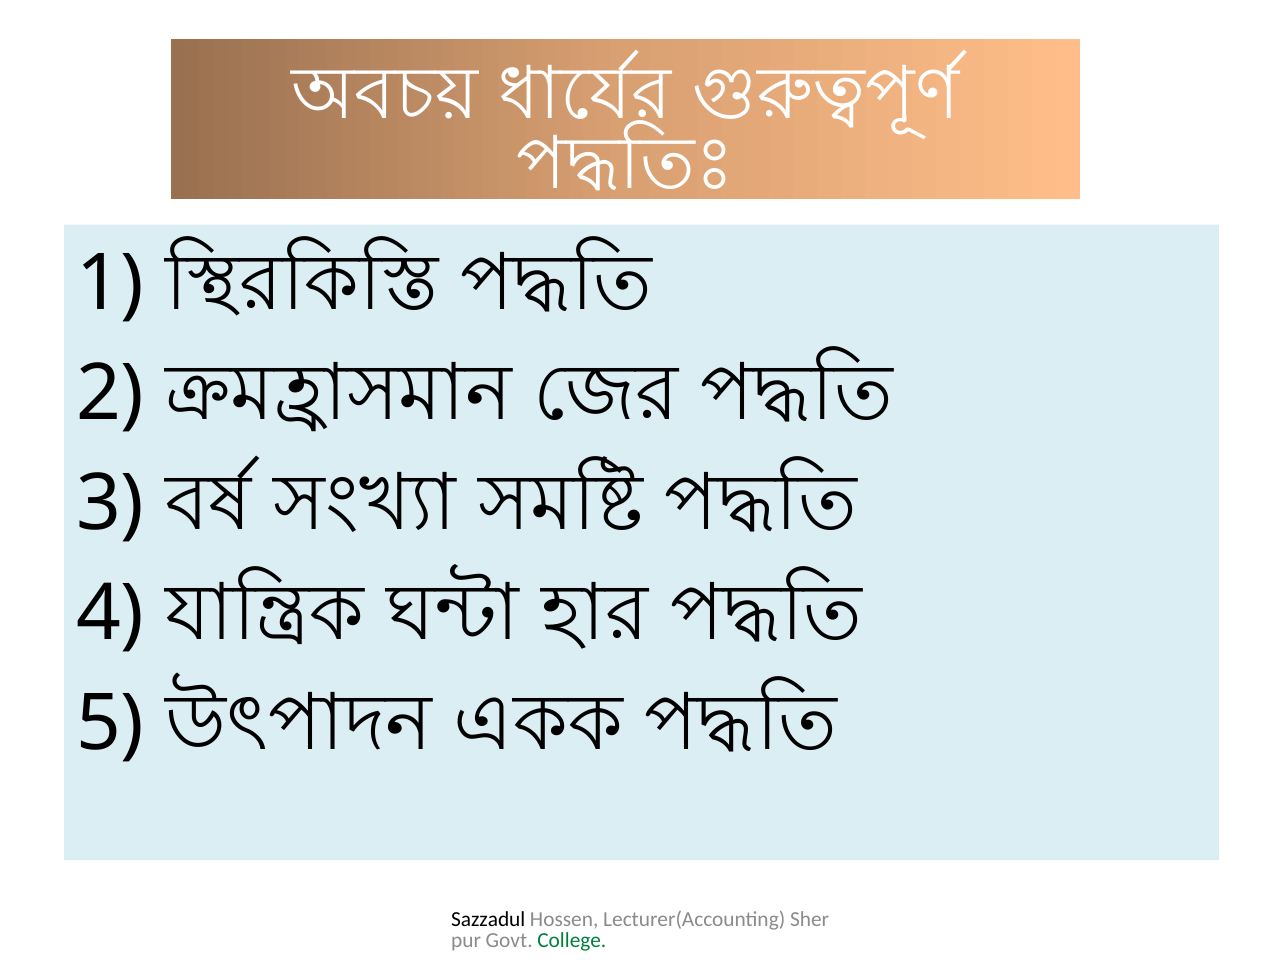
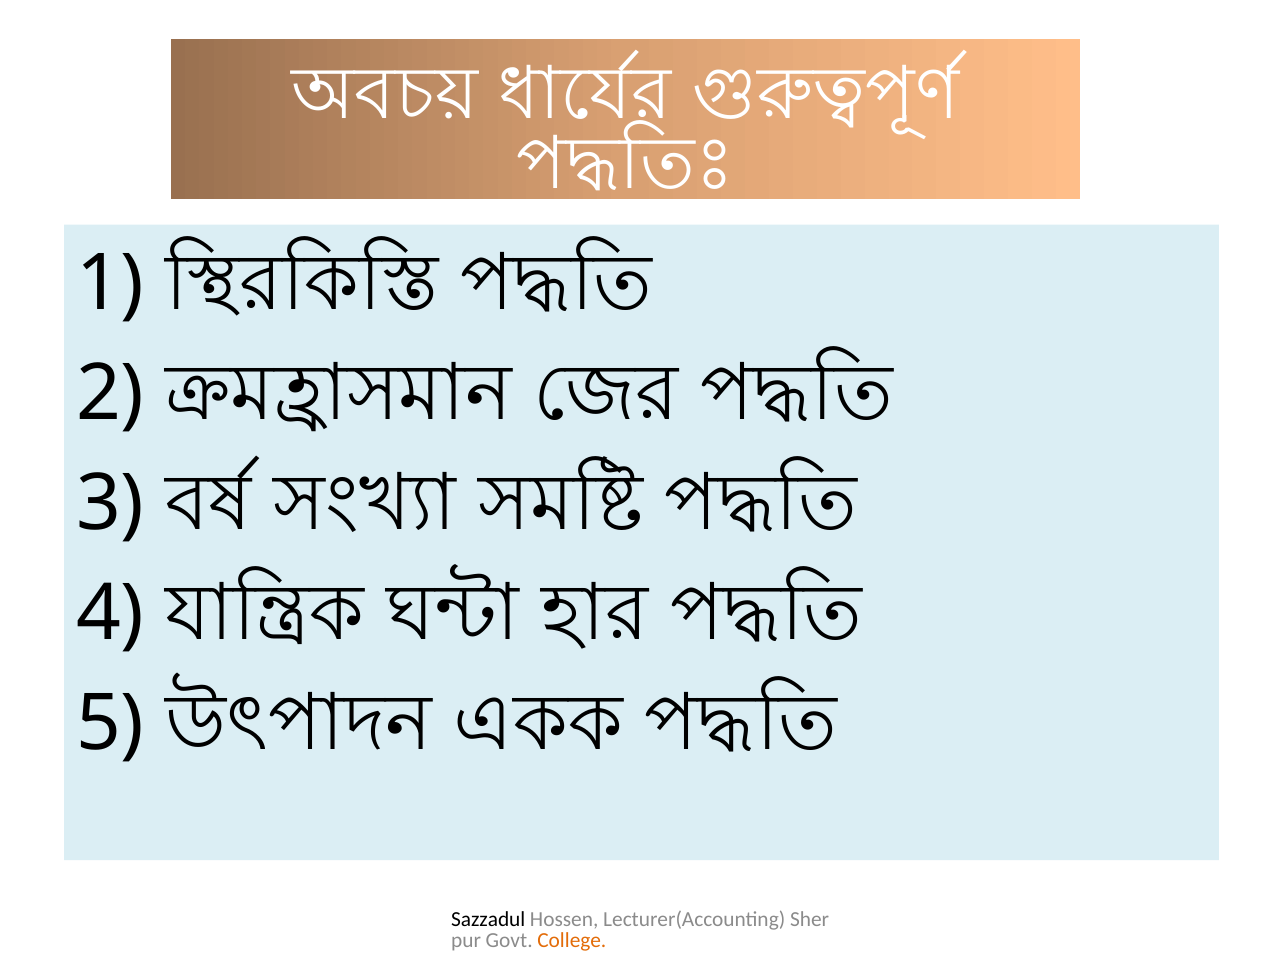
College colour: green -> orange (572, 940)
